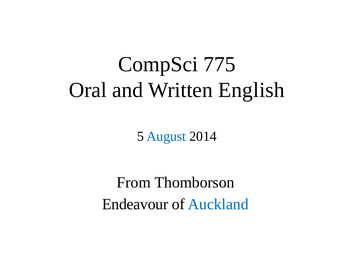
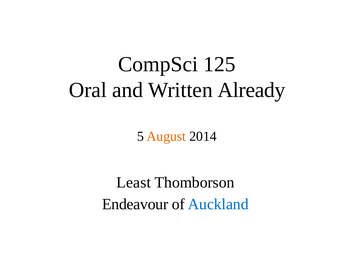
775: 775 -> 125 (219, 64)
English: English -> Already (252, 90)
August colour: blue -> orange (166, 136)
From: From -> Least (134, 182)
